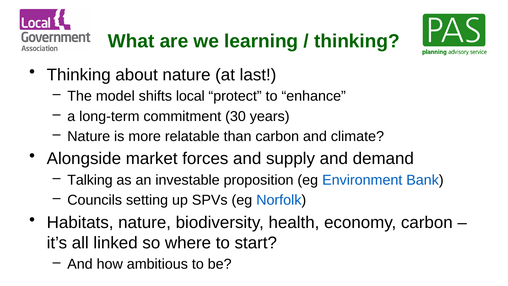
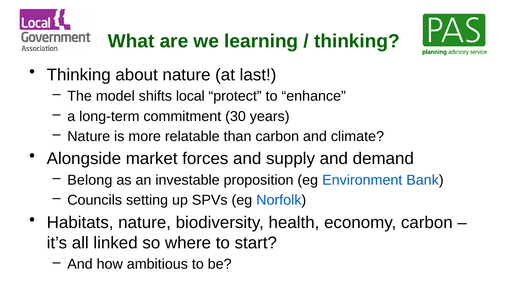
Talking: Talking -> Belong (90, 180)
